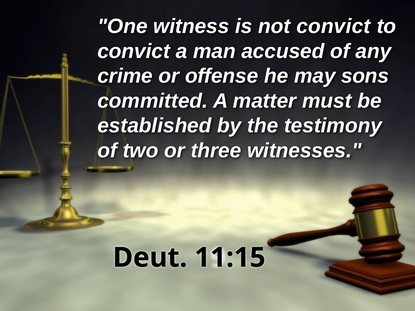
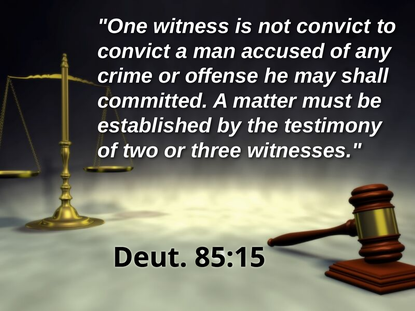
sons: sons -> shall (365, 76)
11:15: 11:15 -> 85:15 (230, 258)
